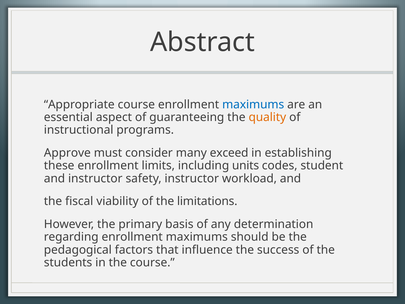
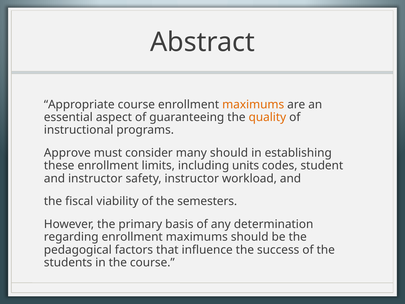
maximums colour: blue -> orange (253, 104)
many exceed: exceed -> should (229, 153)
limitations: limitations -> semesters (207, 201)
